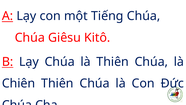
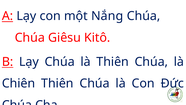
Tiếng: Tiếng -> Nắng (107, 16)
